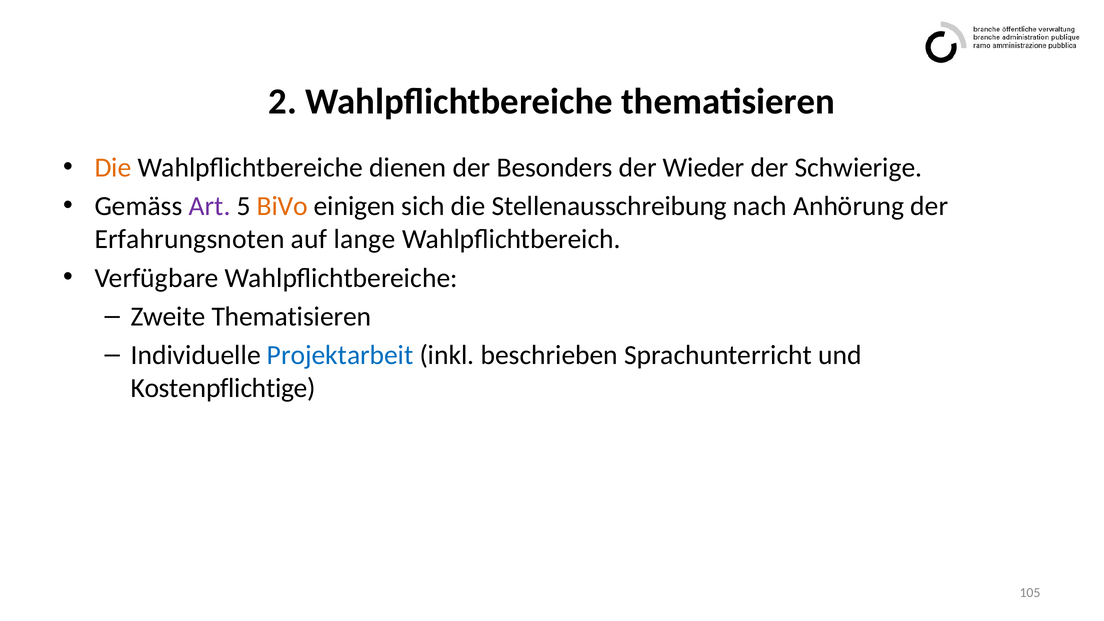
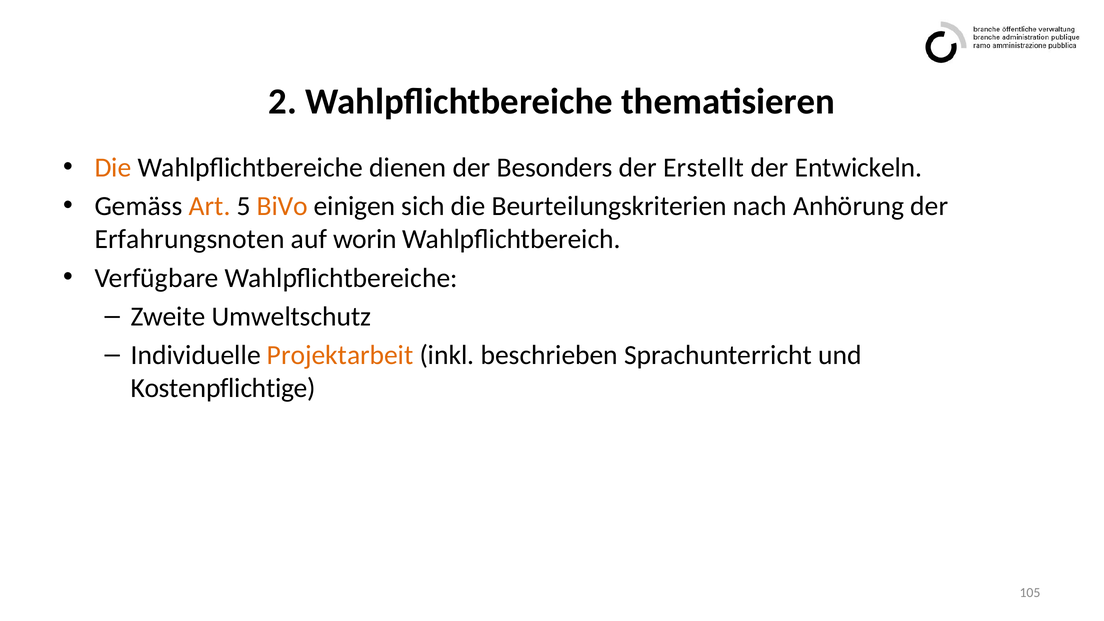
Wieder: Wieder -> Erstellt (704, 168)
Schwierige: Schwierige -> Entwickeln (858, 168)
Art colour: purple -> orange (210, 206)
Stellenausschreibung: Stellenausschreibung -> Beurteilungskriterien (609, 206)
lange: lange -> worin (365, 239)
Zweite Thematisieren: Thematisieren -> Umweltschutz (291, 317)
Projektarbeit colour: blue -> orange (340, 355)
